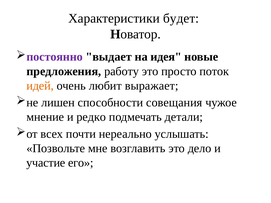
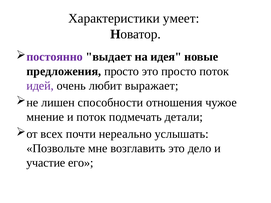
будет: будет -> умеет (181, 18)
предложения работу: работу -> просто (122, 71)
идей colour: orange -> purple (40, 86)
совещания: совещания -> отношения (174, 103)
и редко: редко -> поток (91, 117)
